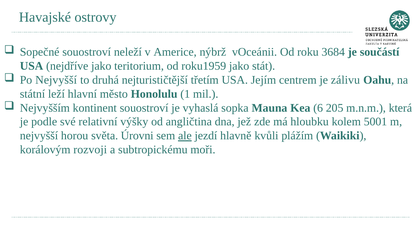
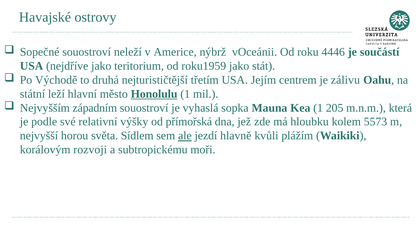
3684: 3684 -> 4446 (333, 52)
Po Nejvyšší: Nejvyšší -> Východě (56, 80)
Honolulu underline: none -> present (154, 94)
kontinent: kontinent -> západním (95, 108)
Kea 6: 6 -> 1 (318, 108)
angličtina: angličtina -> přímořská (189, 122)
5001: 5001 -> 5573 (375, 122)
Úrovni: Úrovni -> Sídlem (137, 136)
